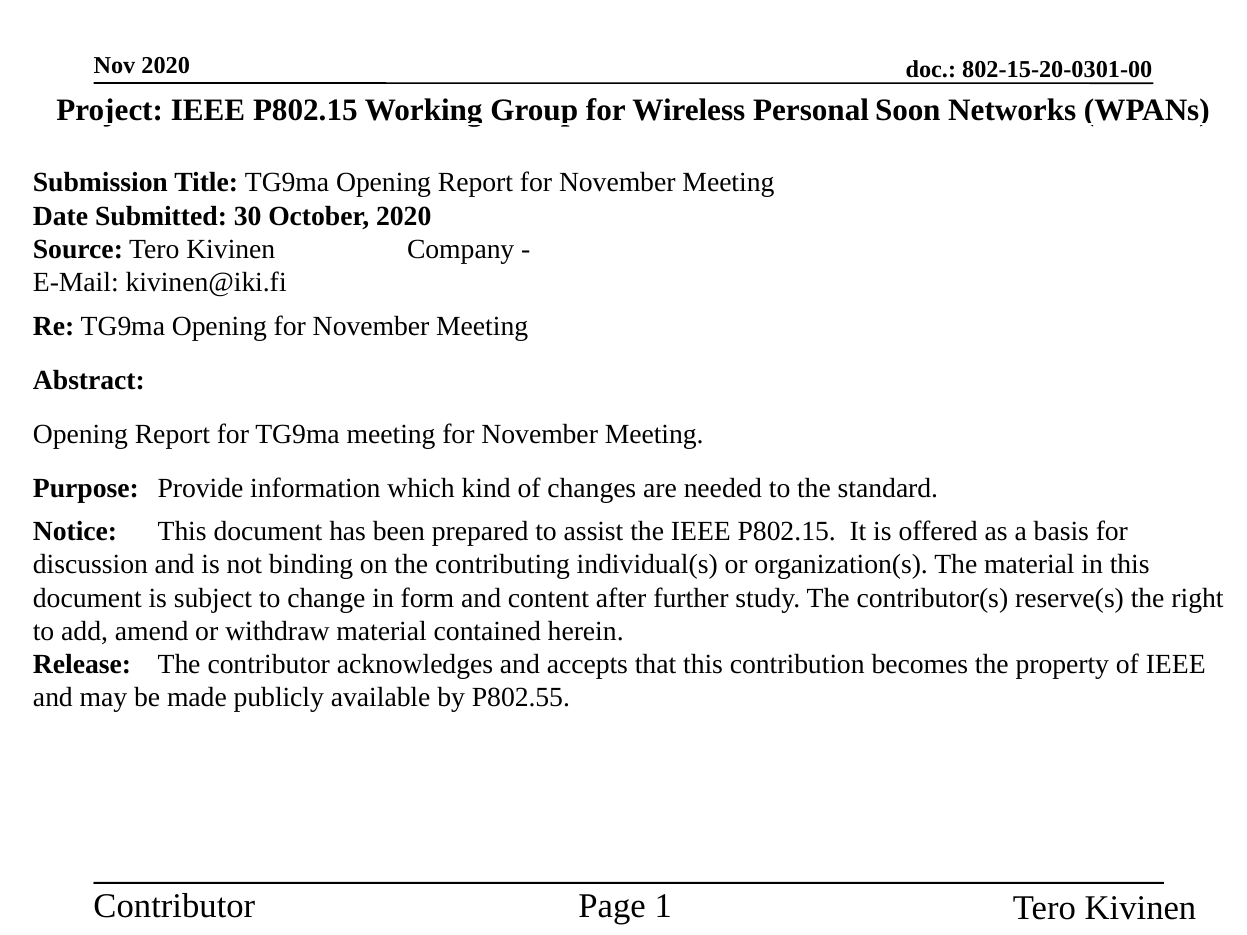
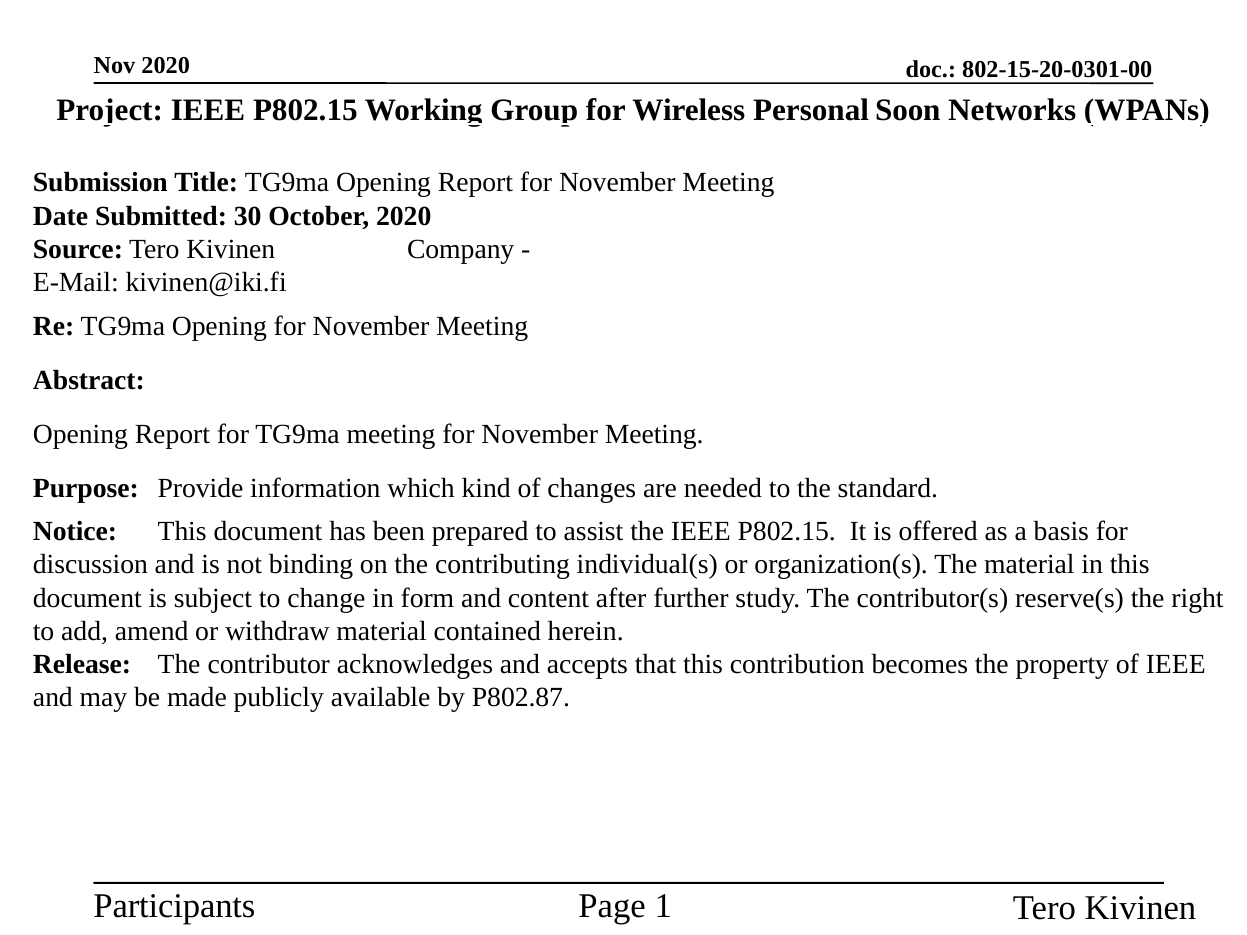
P802.55: P802.55 -> P802.87 (521, 698)
Contributor: Contributor -> Participants (174, 906)
